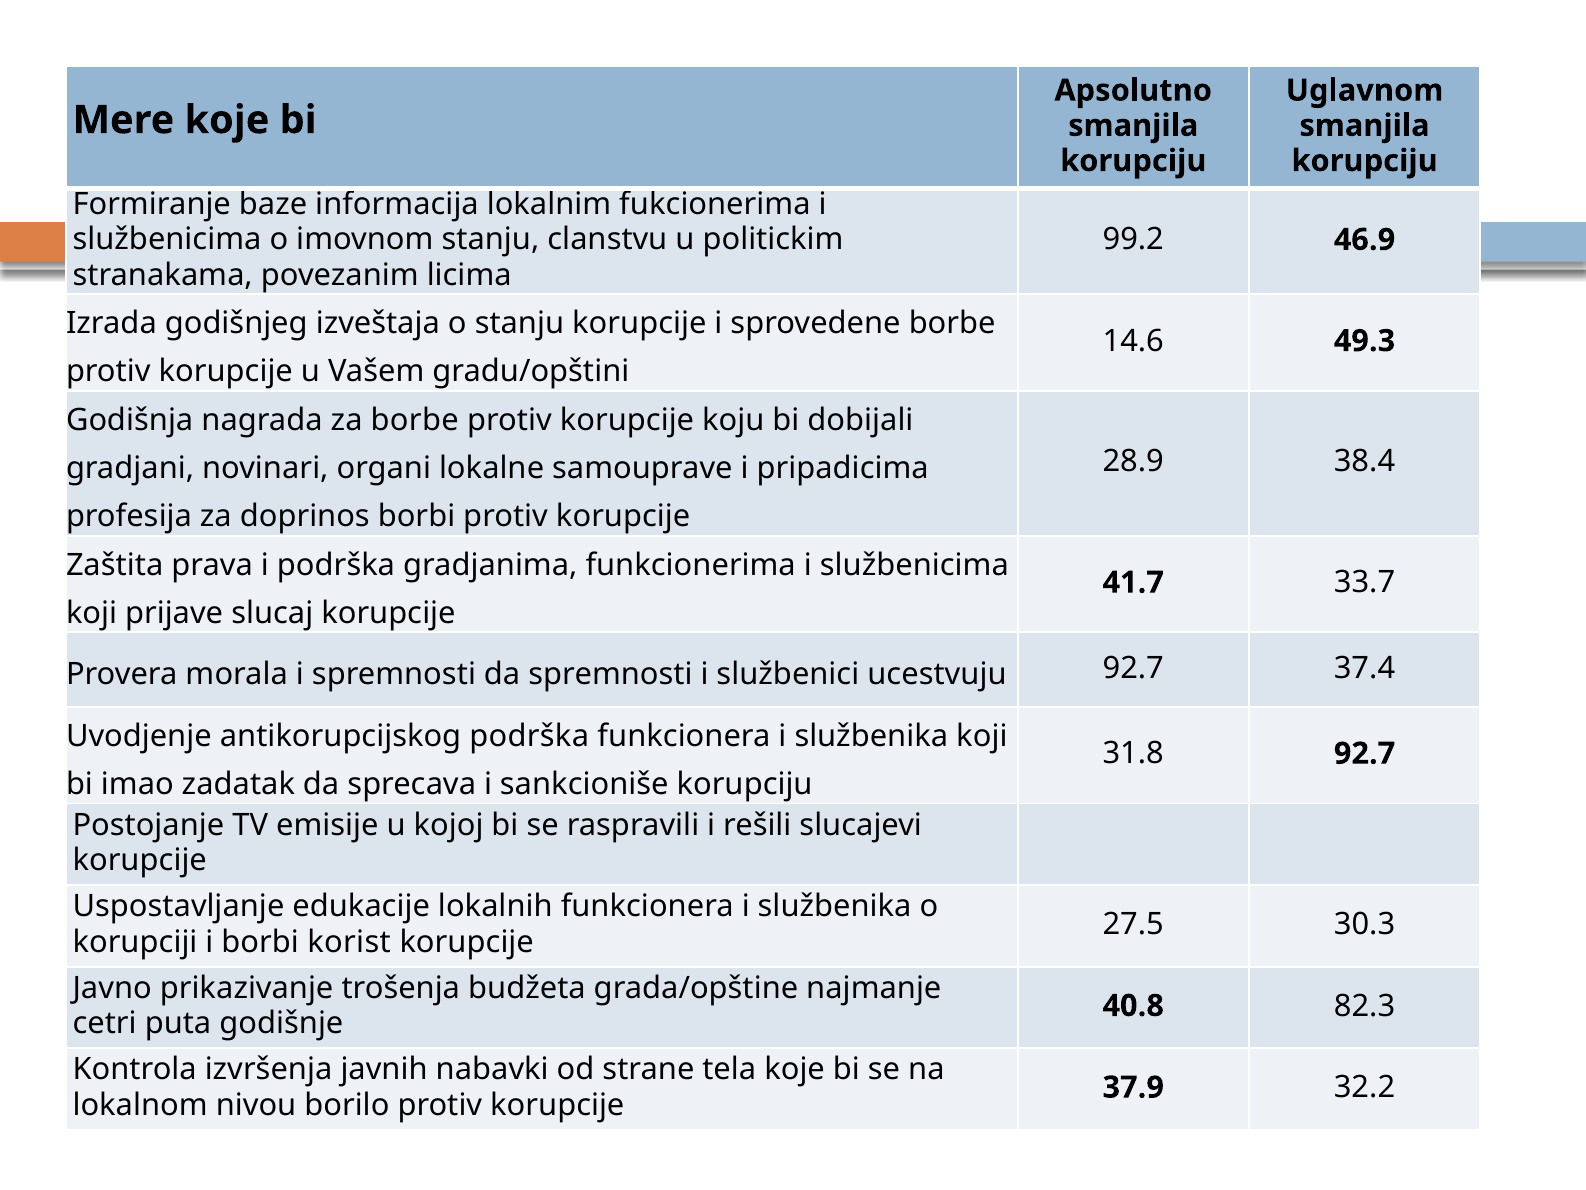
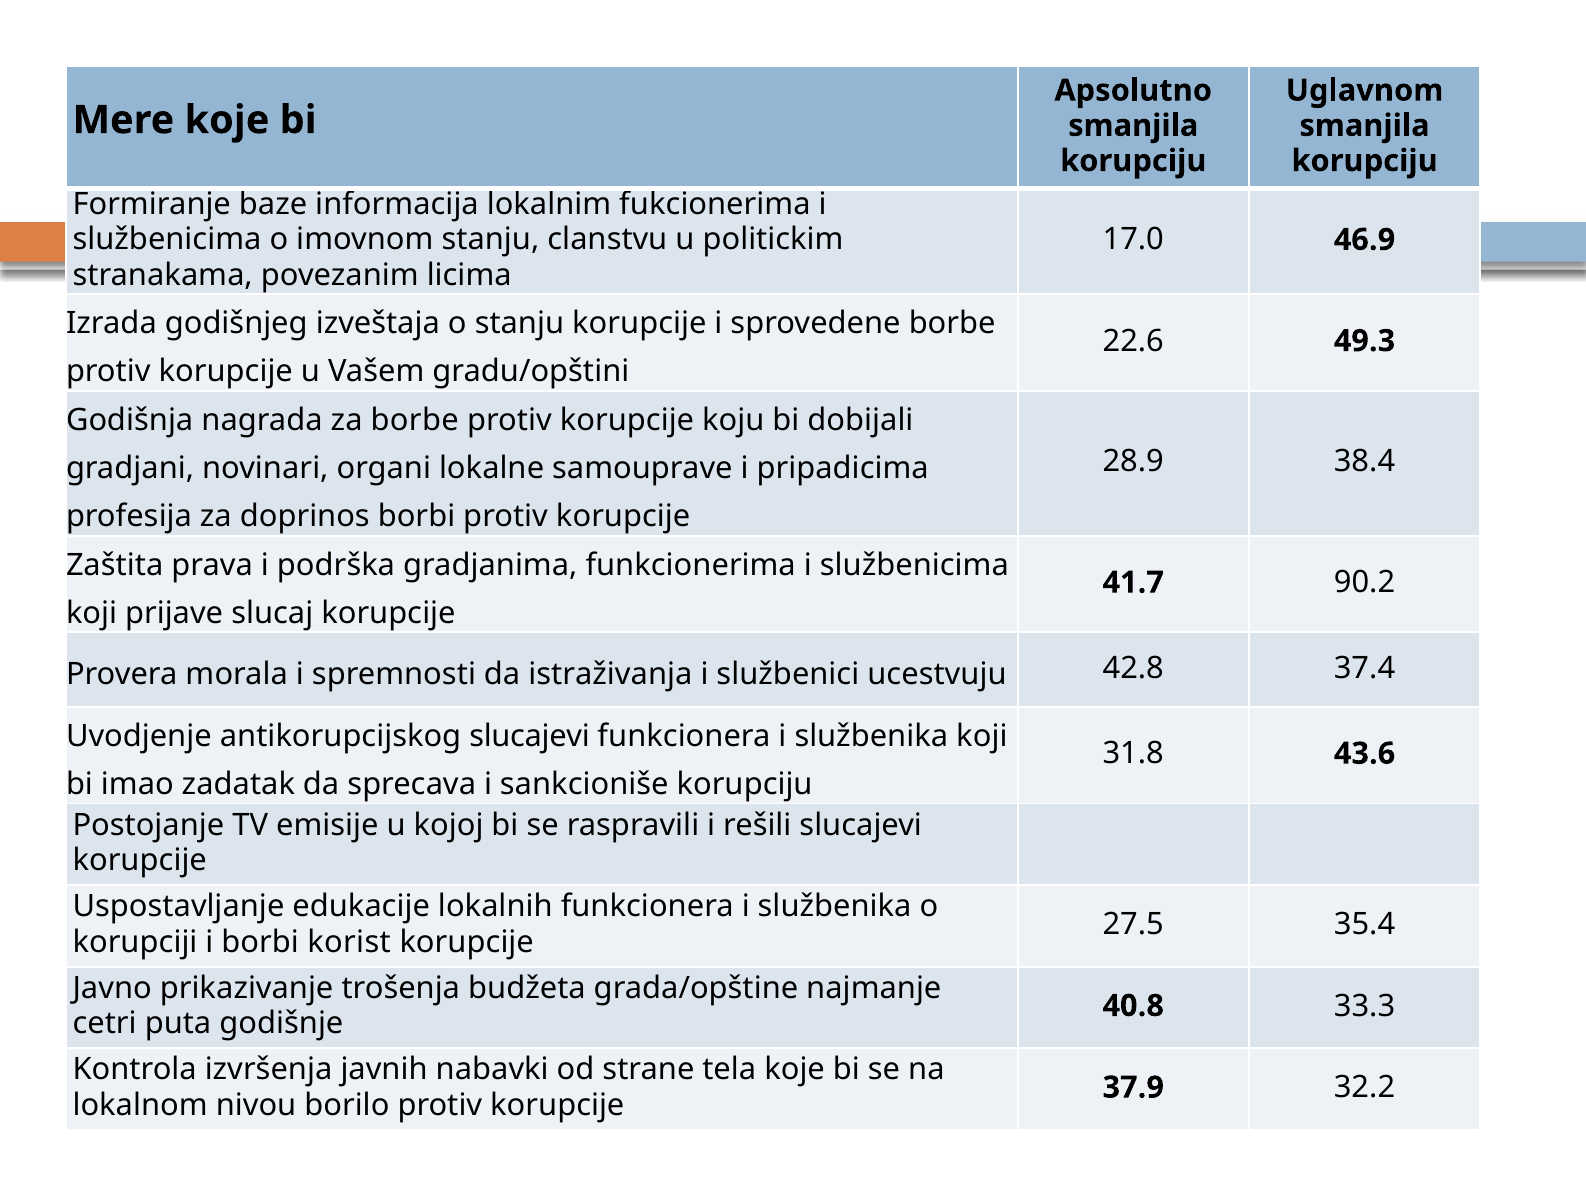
99.2: 99.2 -> 17.0 (1133, 240)
14.6: 14.6 -> 22.6 (1133, 341)
33.7: 33.7 -> 90.2 (1365, 582)
da spremnosti: spremnosti -> istraživanja (610, 674)
ucestvuju 92.7: 92.7 -> 42.8 (1133, 668)
antikorupcijskog podrška: podrška -> slucajevi (530, 736)
31.8 92.7: 92.7 -> 43.6 (1365, 753)
30.3: 30.3 -> 35.4 (1365, 924)
82.3: 82.3 -> 33.3 (1365, 1005)
